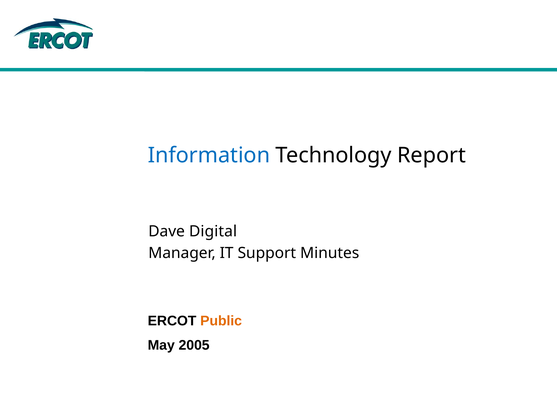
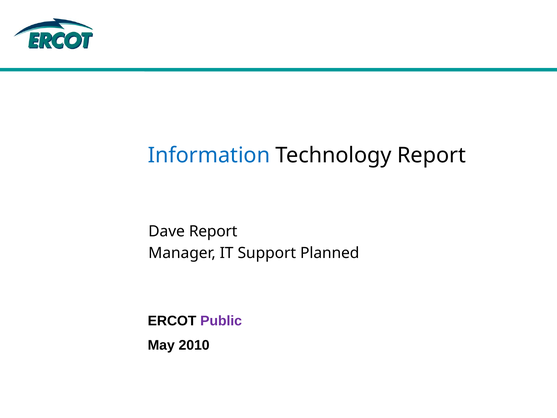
Dave Digital: Digital -> Report (213, 231)
Minutes: Minutes -> Planned (330, 253)
Public colour: orange -> purple (221, 321)
2005: 2005 -> 2010 (194, 345)
